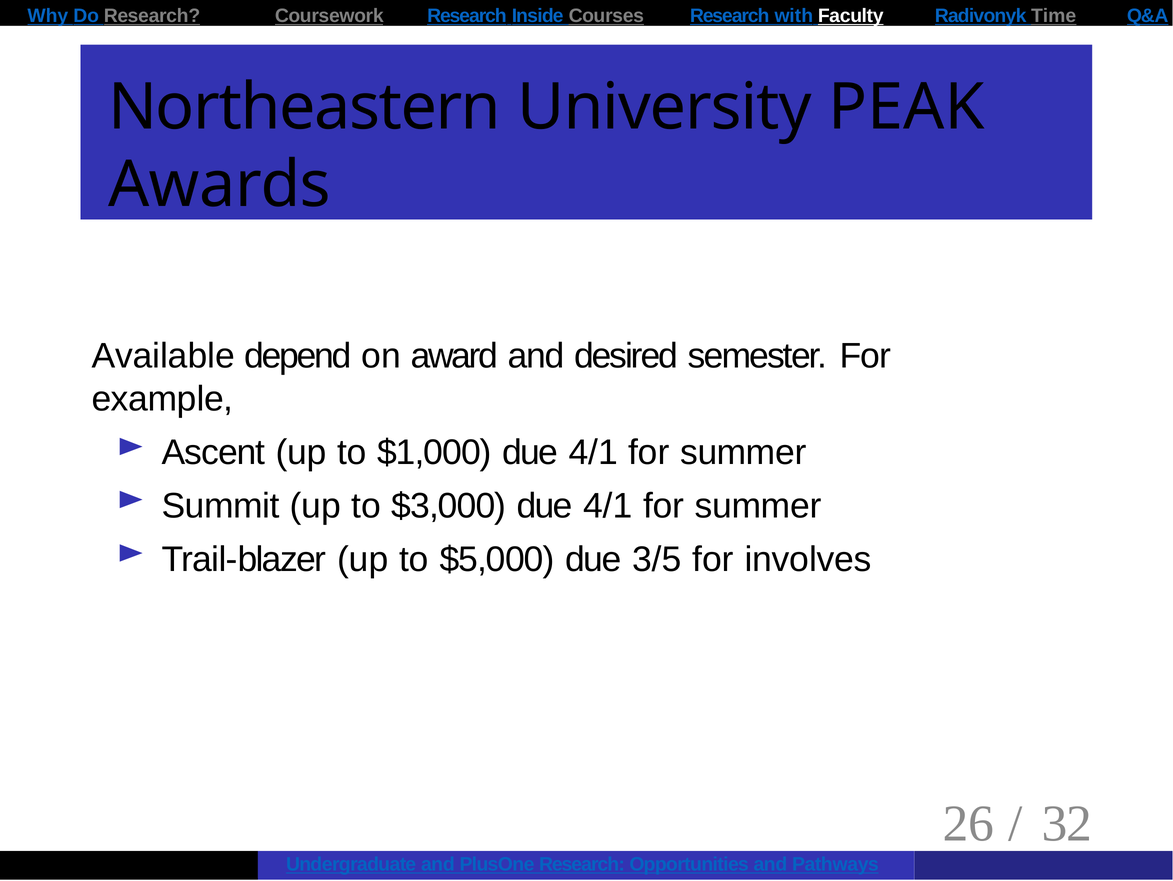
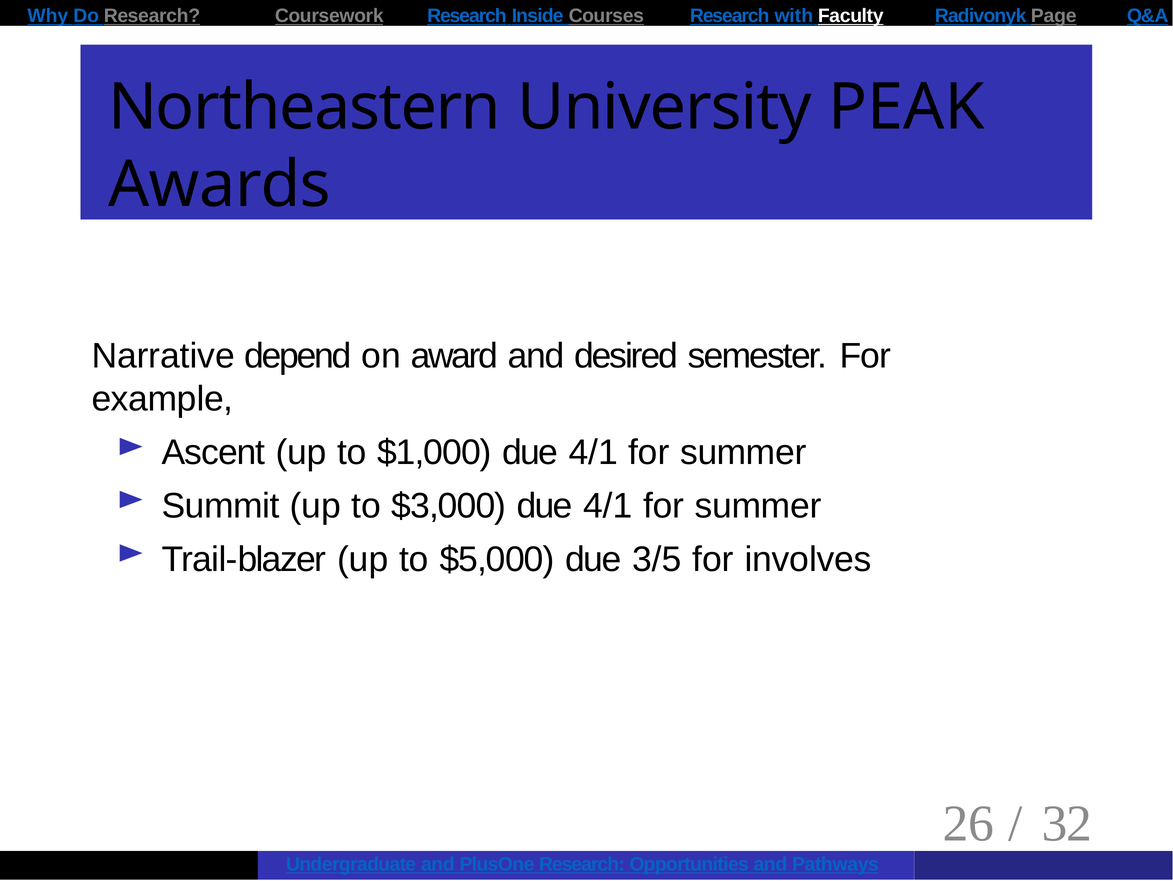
Time: Time -> Page (1054, 16)
Available: Available -> Narrative (163, 356)
